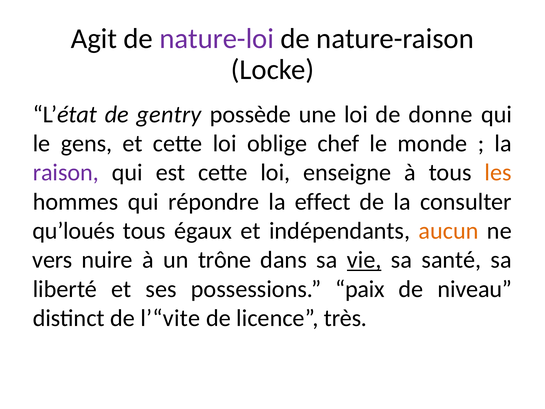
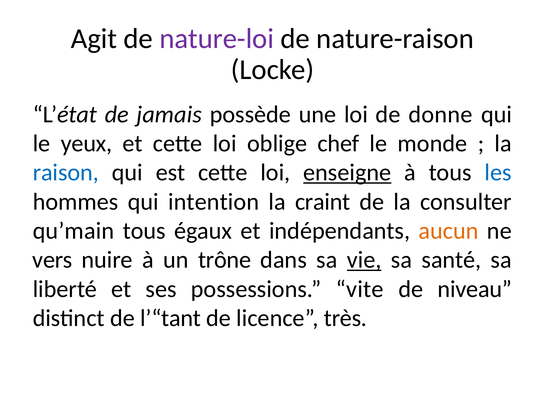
gentry: gentry -> jamais (169, 114)
gens: gens -> yeux (86, 143)
raison colour: purple -> blue (66, 173)
enseigne underline: none -> present (347, 173)
les colour: orange -> blue (498, 173)
répondre: répondre -> intention (214, 202)
effect: effect -> craint (323, 202)
qu’loués: qu’loués -> qu’main (73, 231)
paix: paix -> vite (360, 289)
l’“vite: l’“vite -> l’“tant (171, 318)
